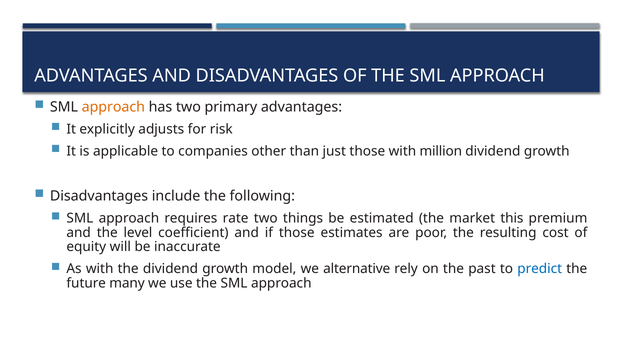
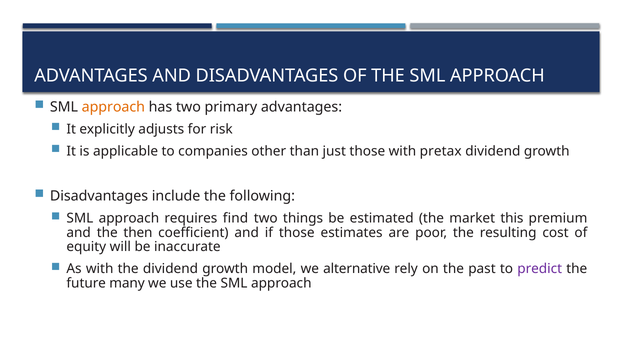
million: million -> pretax (441, 151)
rate: rate -> find (236, 218)
level: level -> then (138, 233)
predict colour: blue -> purple (540, 269)
